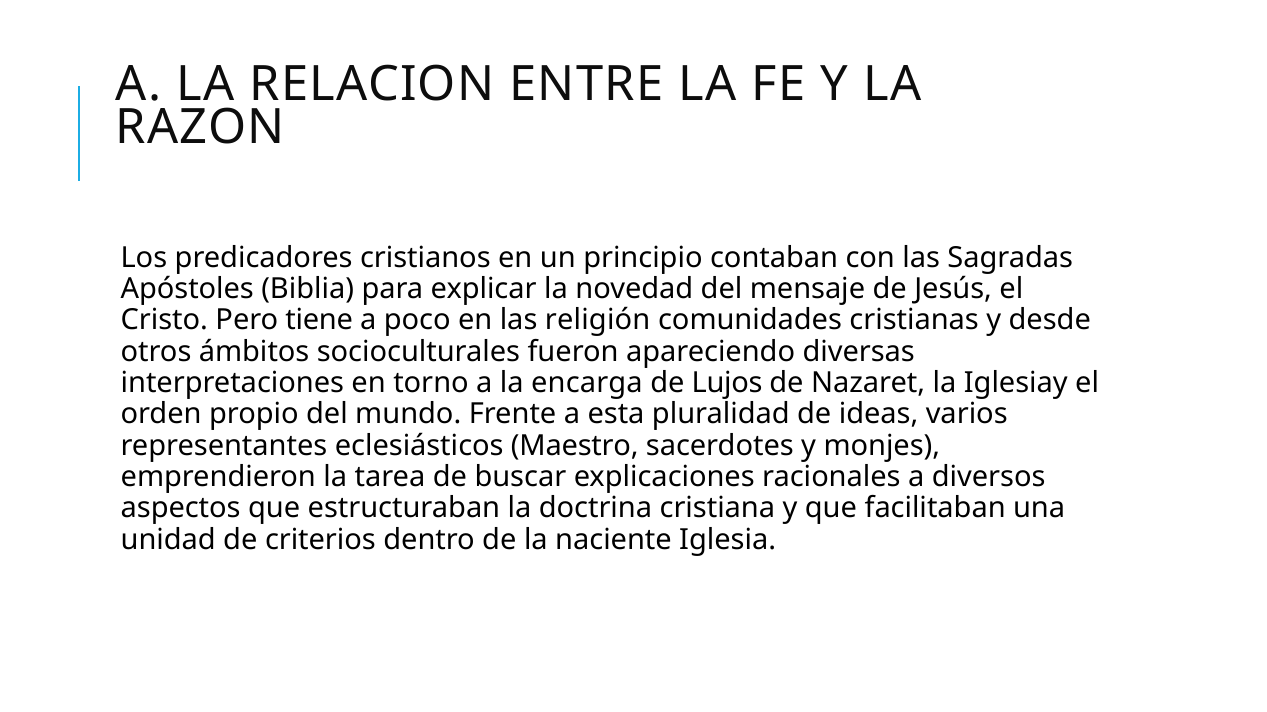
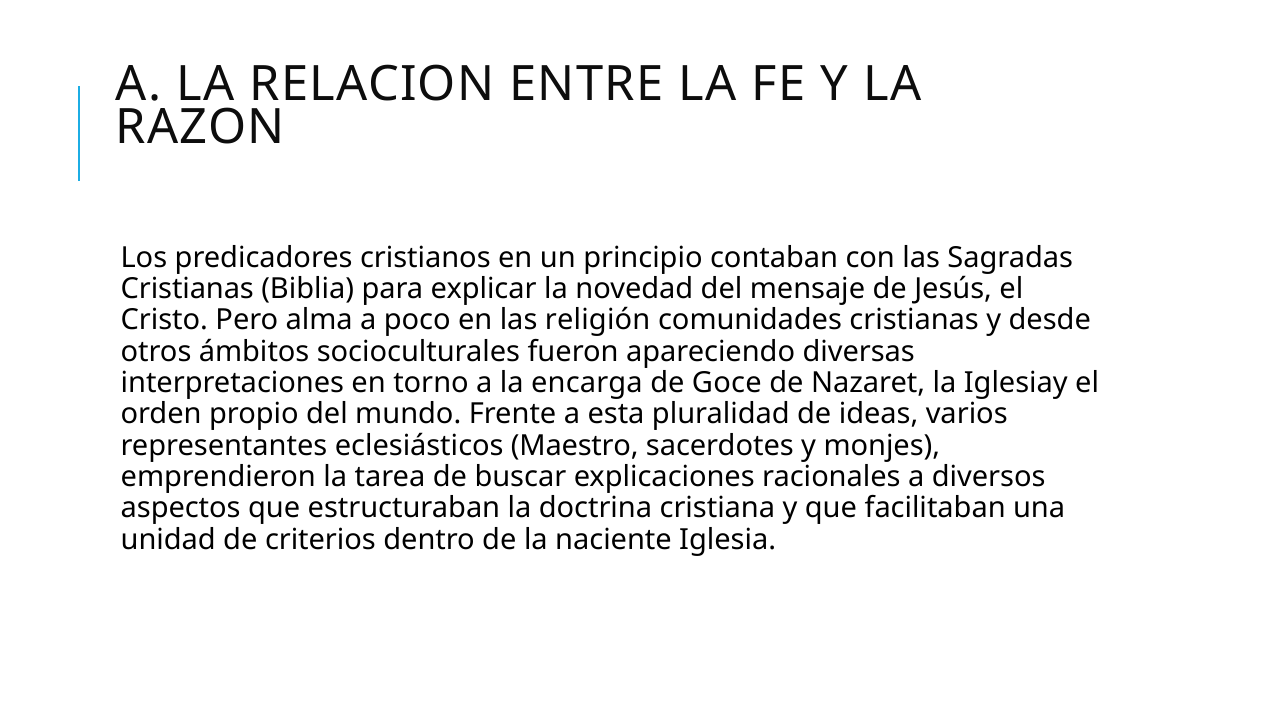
Apóstoles: Apóstoles -> Cristianas (187, 289)
tiene: tiene -> alma (319, 320)
Lujos: Lujos -> Goce (727, 383)
